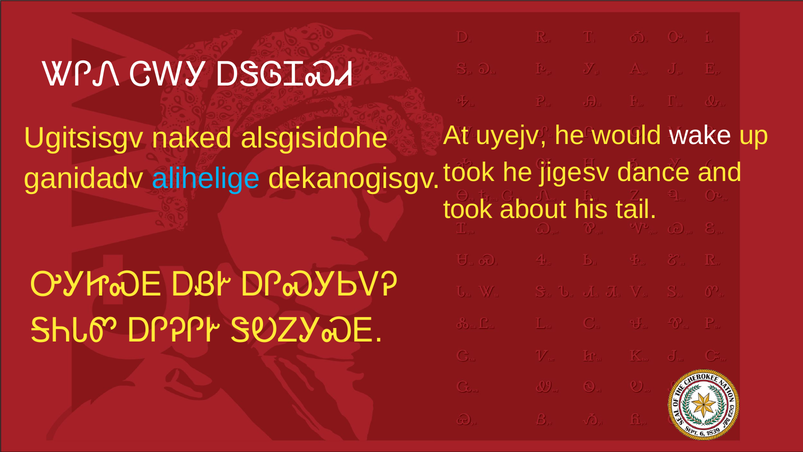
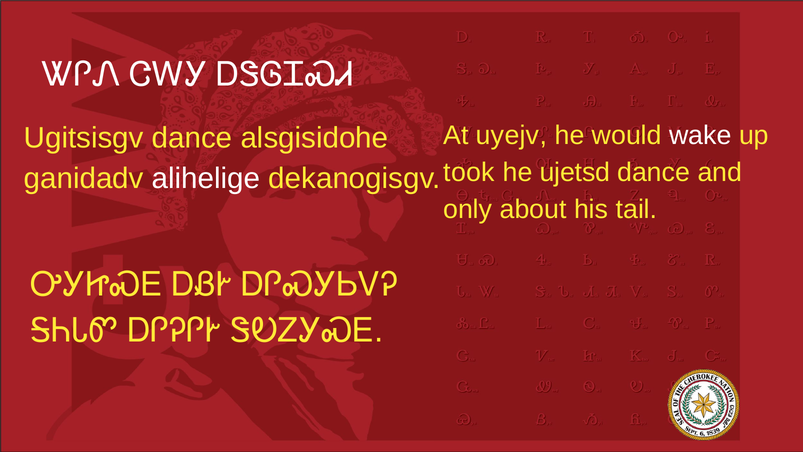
Ugitsisgv naked: naked -> dance (192, 138)
jigesv: jigesv -> ujetsd (575, 172)
alihelige colour: light blue -> white (206, 178)
took: took -> only (468, 209)
